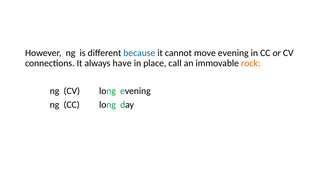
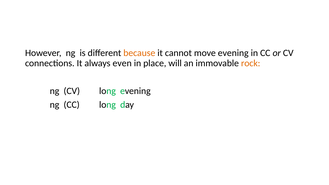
because colour: blue -> orange (139, 53)
have: have -> even (122, 63)
call: call -> will (175, 63)
